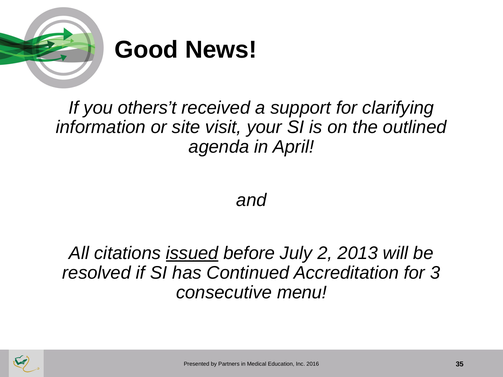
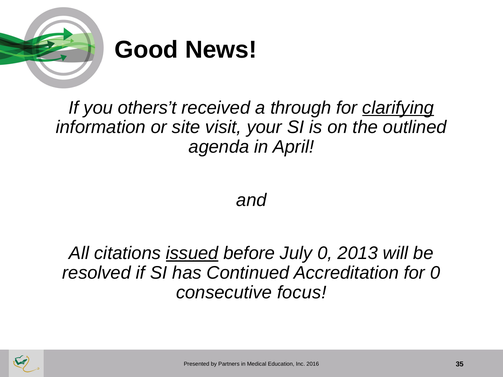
support: support -> through (301, 108)
clarifying underline: none -> present (398, 108)
July 2: 2 -> 0 (325, 253)
for 3: 3 -> 0 (435, 273)
menu: menu -> focus (302, 293)
